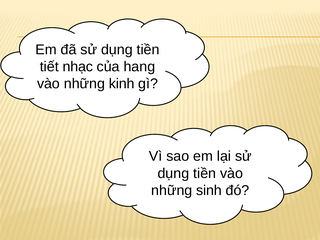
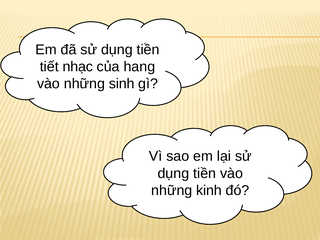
kinh: kinh -> sinh (122, 84)
sinh: sinh -> kinh (209, 190)
